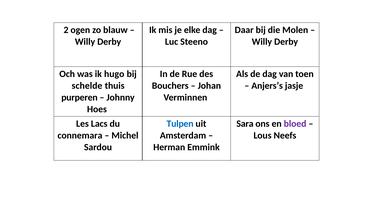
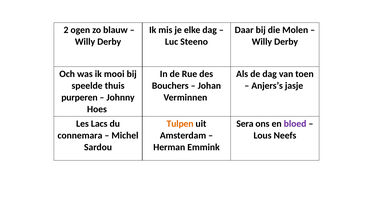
hugo: hugo -> mooi (114, 74)
schelde: schelde -> speelde (87, 86)
Tulpen colour: blue -> orange (180, 123)
Sara: Sara -> Sera (245, 123)
